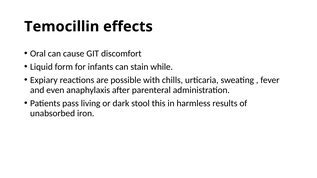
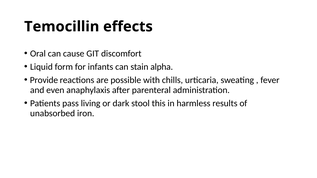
while: while -> alpha (162, 67)
Expiary: Expiary -> Provide (44, 80)
